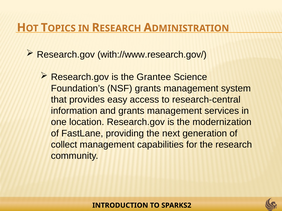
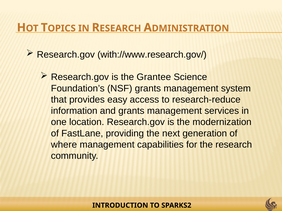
research-central: research-central -> research-reduce (206, 100)
collect: collect -> where (64, 145)
